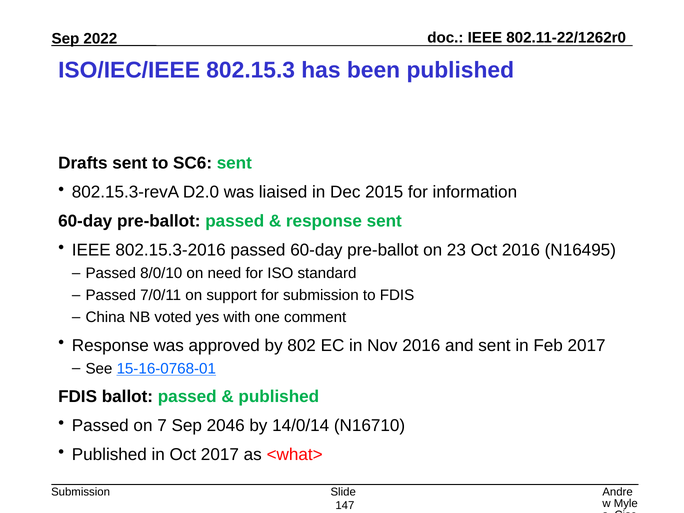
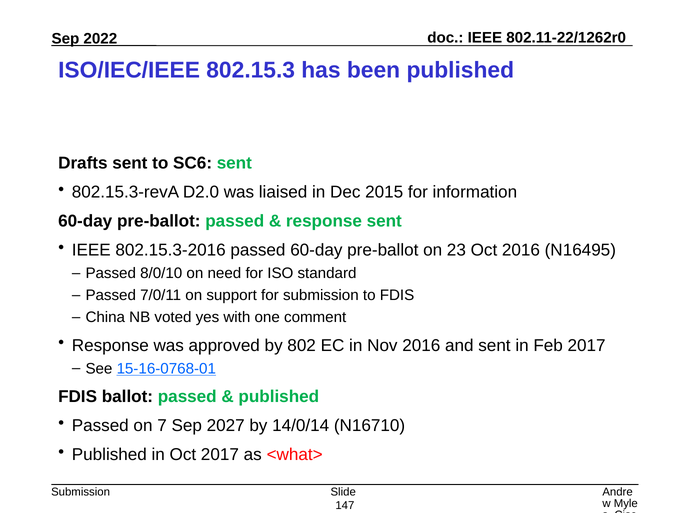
2046: 2046 -> 2027 (226, 426)
